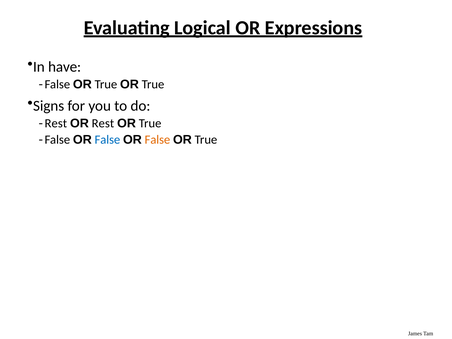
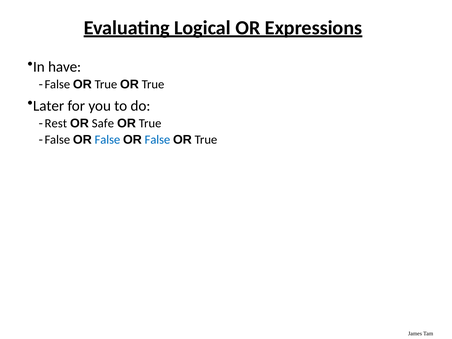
Signs: Signs -> Later (49, 106)
OR Rest: Rest -> Safe (103, 123)
False colour: orange -> blue (157, 140)
